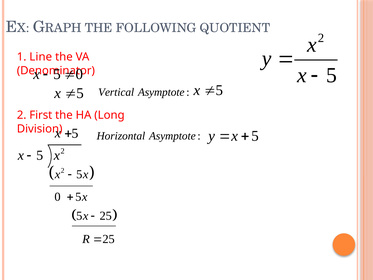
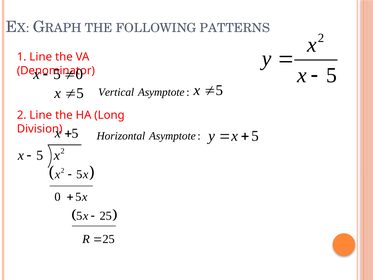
QUOTIENT: QUOTIENT -> PATTERNS (235, 28)
2 First: First -> Line (41, 115)
